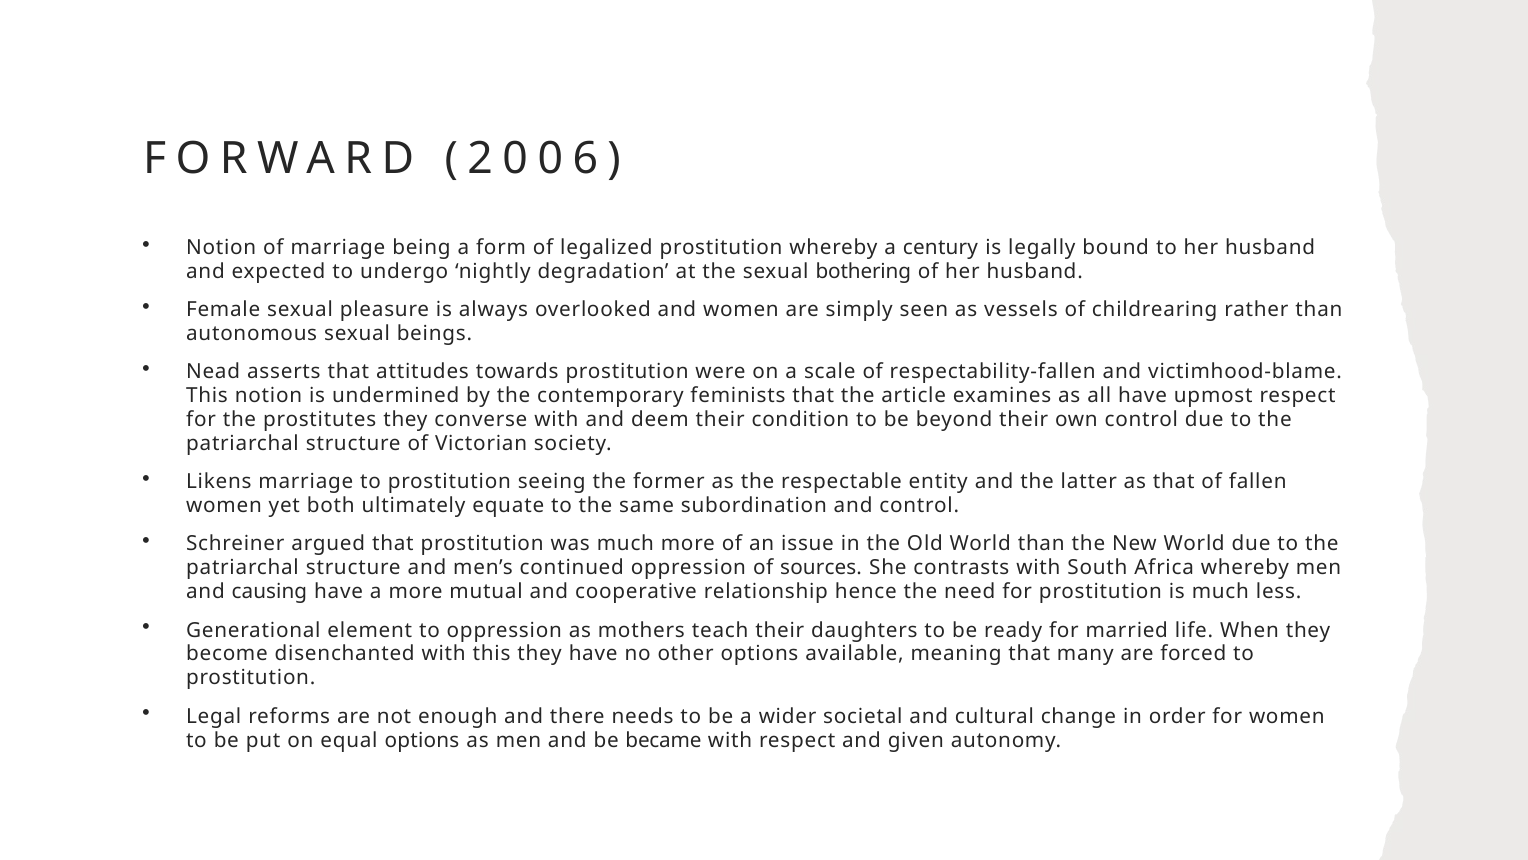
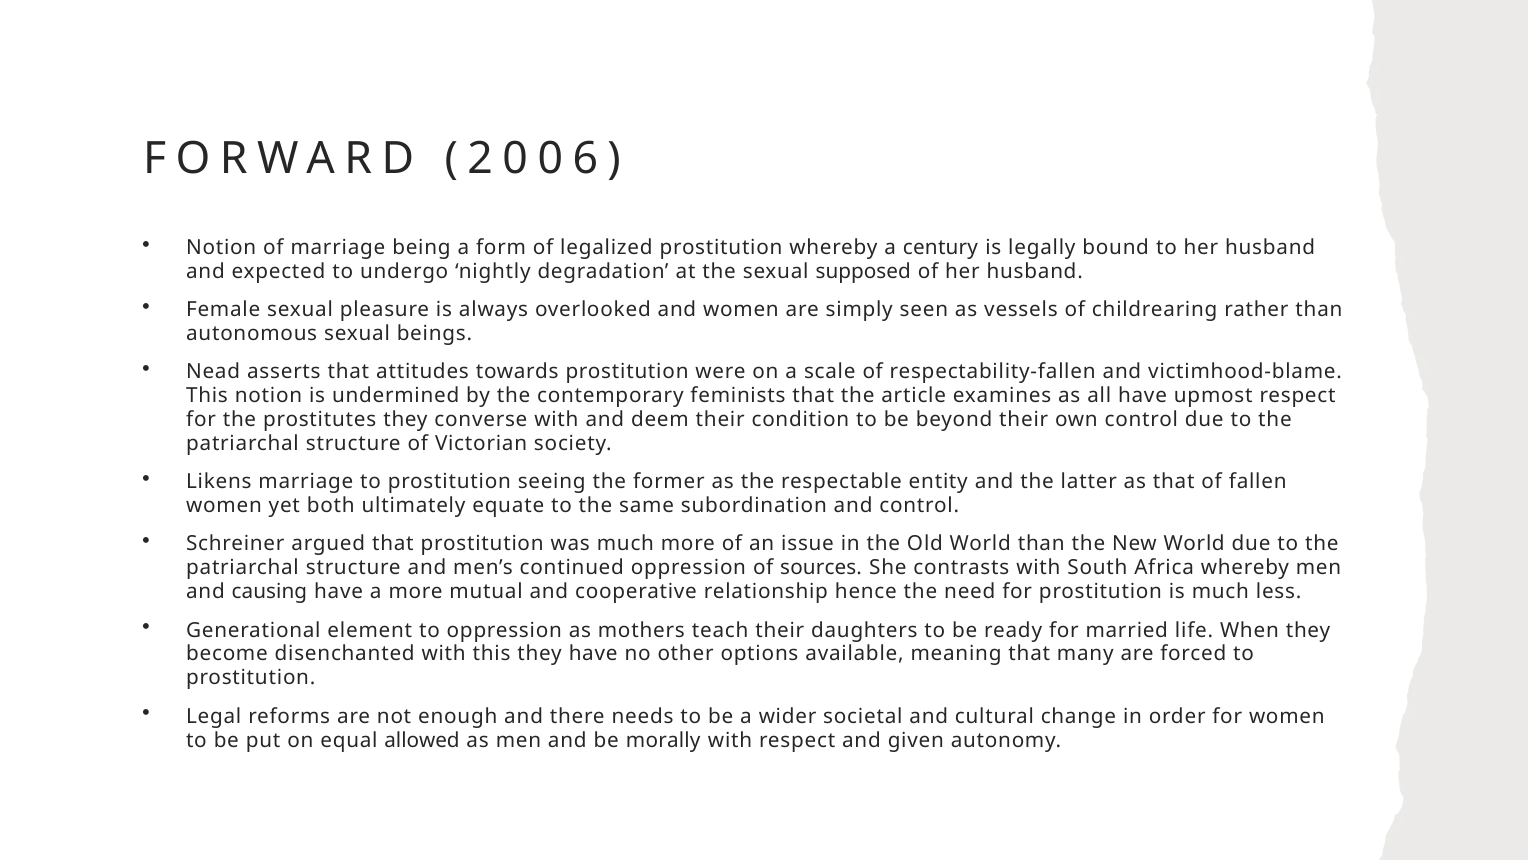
bothering: bothering -> supposed (863, 271)
equal options: options -> allowed (422, 740)
became: became -> morally (663, 740)
